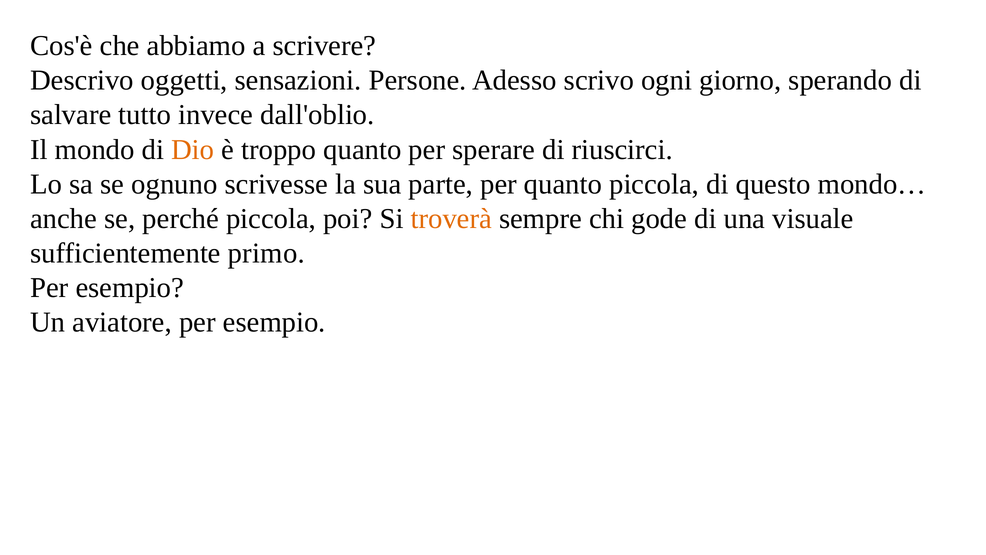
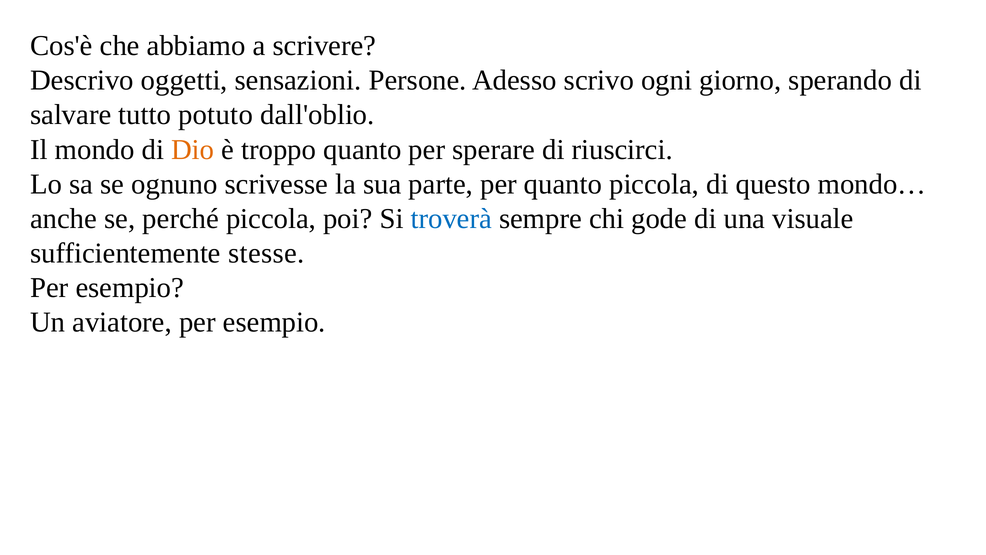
invece: invece -> potuto (216, 115)
troverà colour: orange -> blue (451, 218)
primo: primo -> stesse (266, 253)
